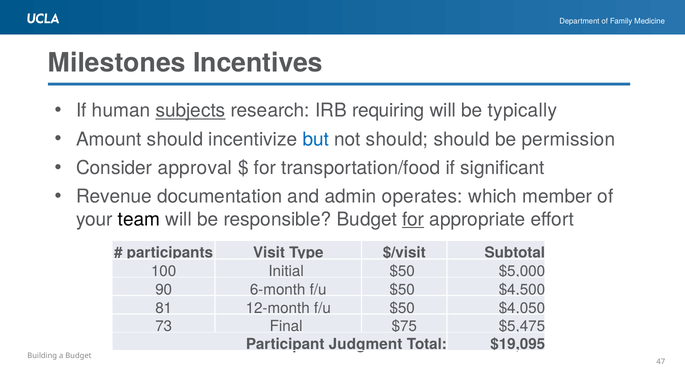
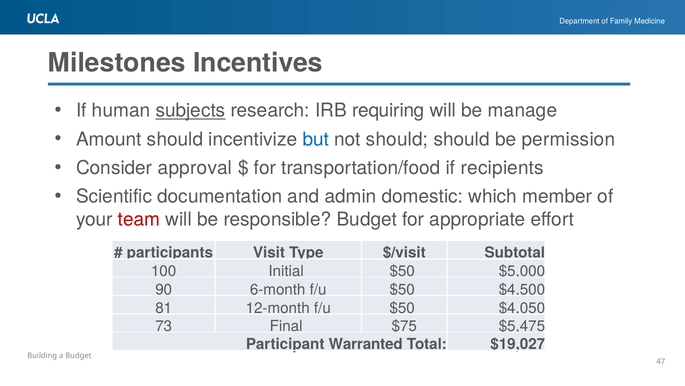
typically: typically -> manage (523, 110)
significant: significant -> recipients (502, 168)
Revenue: Revenue -> Scientific (114, 196)
operates: operates -> domestic (422, 196)
team colour: black -> red (139, 219)
for underline: present -> none (413, 219)
Judgment: Judgment -> Warranted (366, 344)
$19,095: $19,095 -> $19,027 (518, 344)
